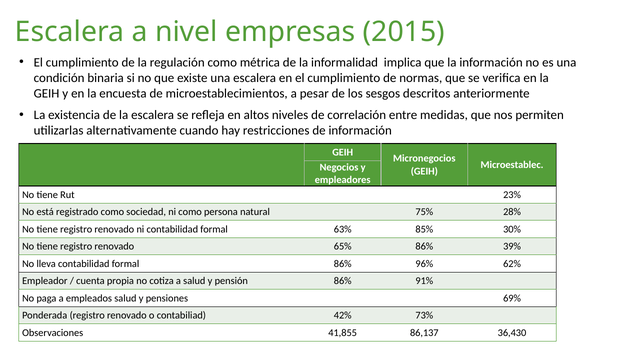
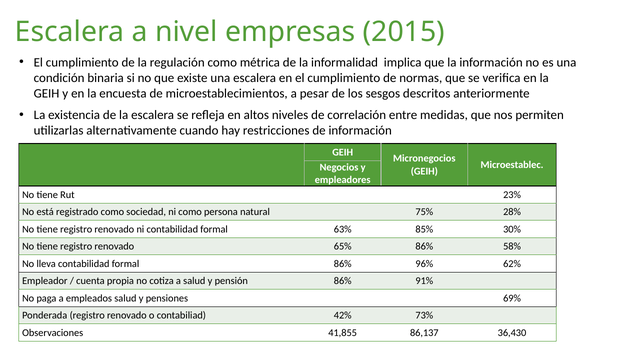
39%: 39% -> 58% (512, 247)
